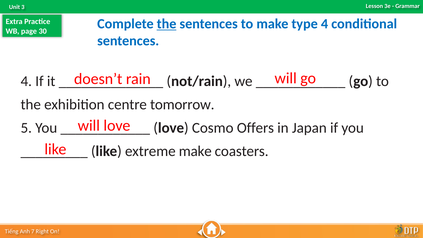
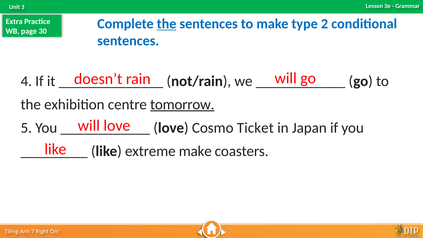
type 4: 4 -> 2 (325, 24)
tomorrow underline: none -> present (182, 104)
Offers: Offers -> Ticket (255, 128)
